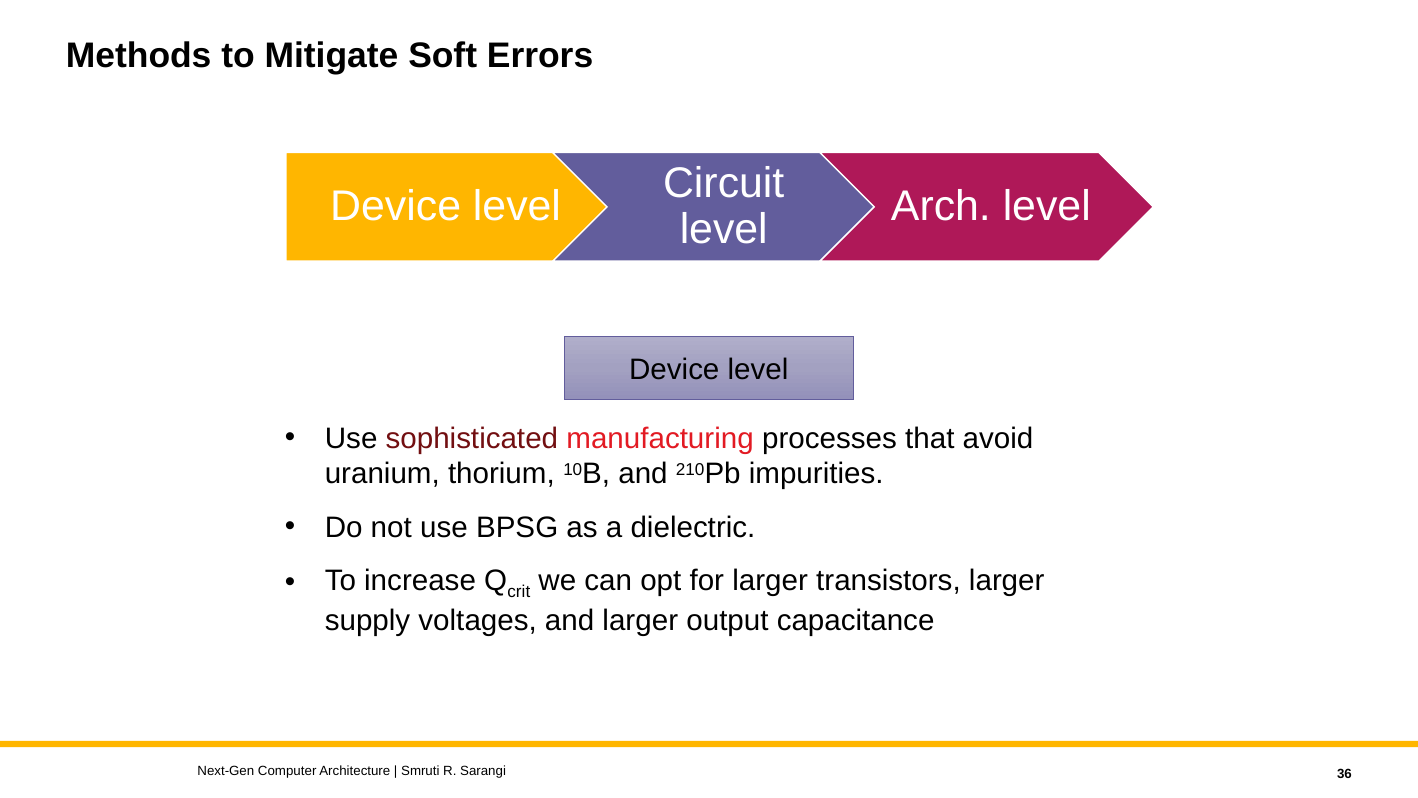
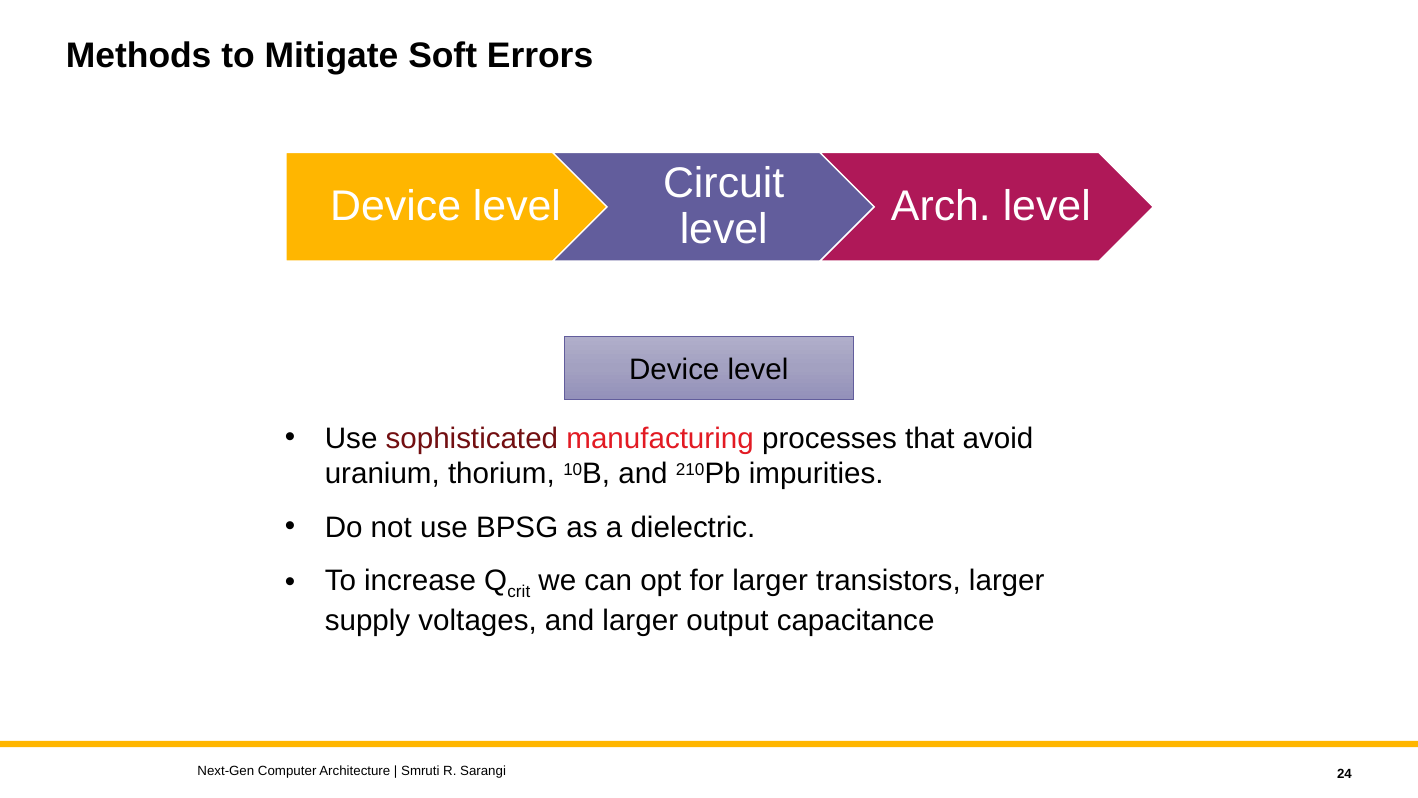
36: 36 -> 24 (1344, 774)
